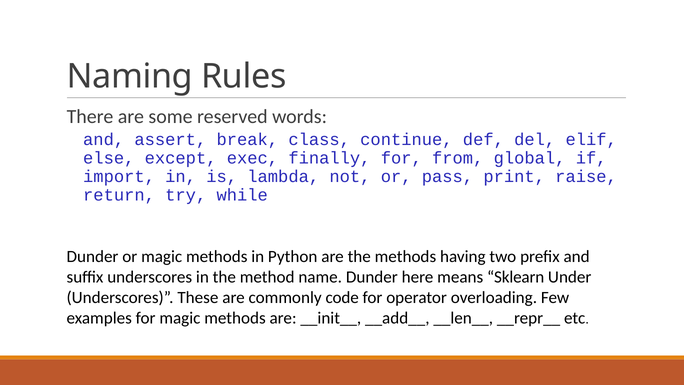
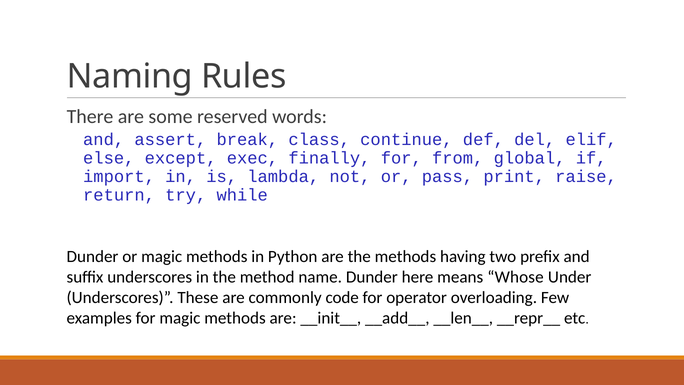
Sklearn: Sklearn -> Whose (516, 277)
